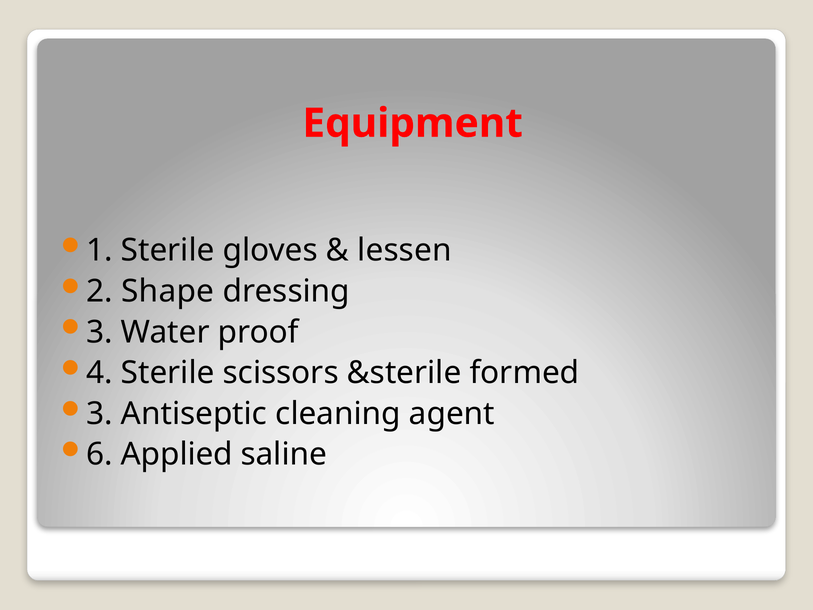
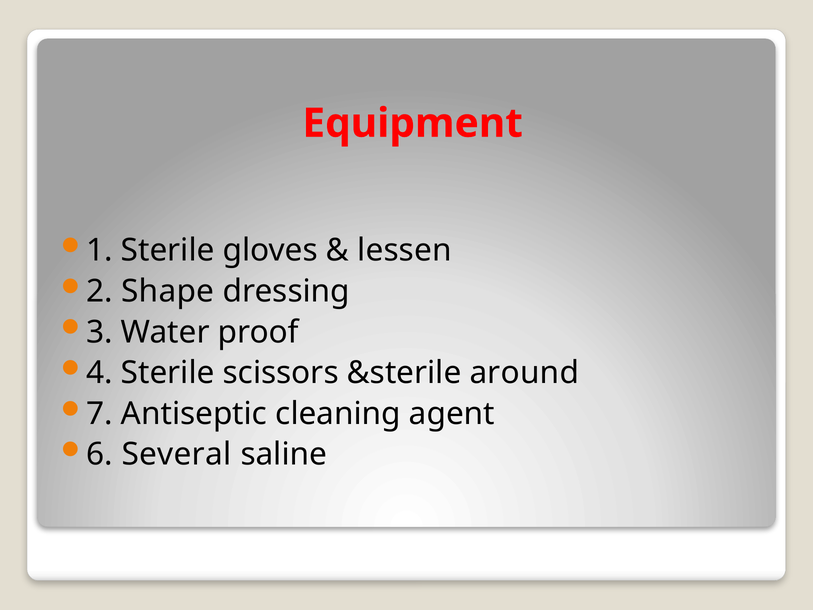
formed: formed -> around (524, 373)
3: 3 -> 7 (100, 414)
Applied: Applied -> Several (177, 454)
